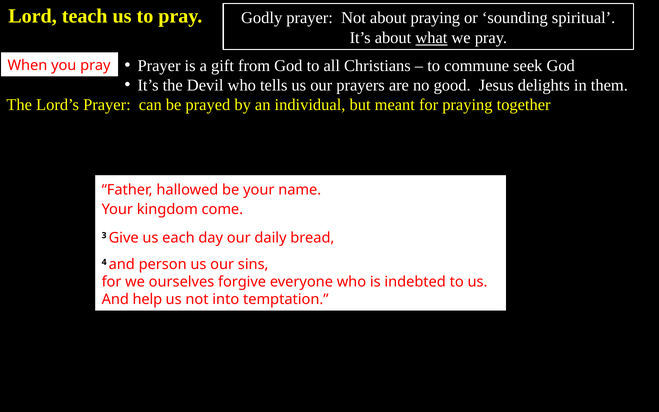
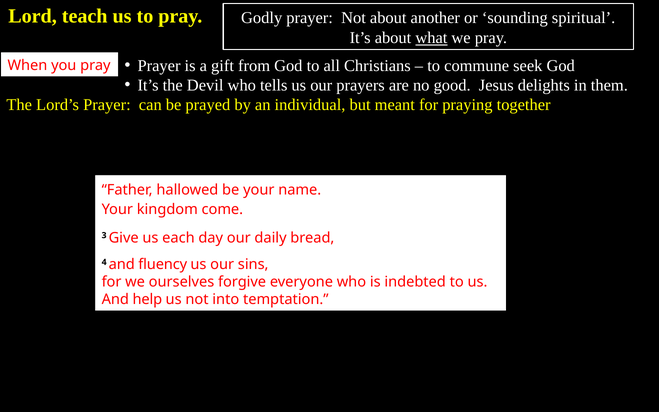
about praying: praying -> another (435, 18)
person: person -> fluency (163, 264)
